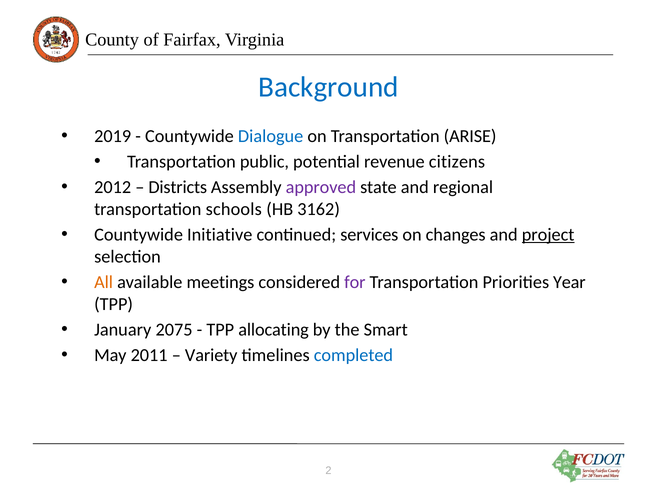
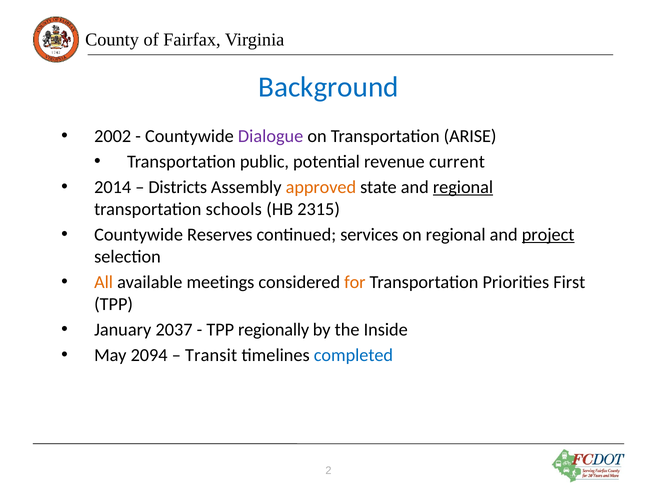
2019: 2019 -> 2002 (113, 136)
Dialogue colour: blue -> purple (271, 136)
citizens: citizens -> current (457, 162)
2012: 2012 -> 2014 (113, 187)
approved colour: purple -> orange (321, 187)
regional underline: none -> present (463, 187)
3162: 3162 -> 2315 (319, 209)
Initiative: Initiative -> Reserves (220, 235)
on changes: changes -> regional (456, 235)
for colour: purple -> orange (355, 282)
Year: Year -> First (569, 282)
2075: 2075 -> 2037 (174, 329)
allocating: allocating -> regionally (274, 329)
Smart: Smart -> Inside (386, 329)
2011: 2011 -> 2094 (149, 355)
Variety: Variety -> Transit (211, 355)
